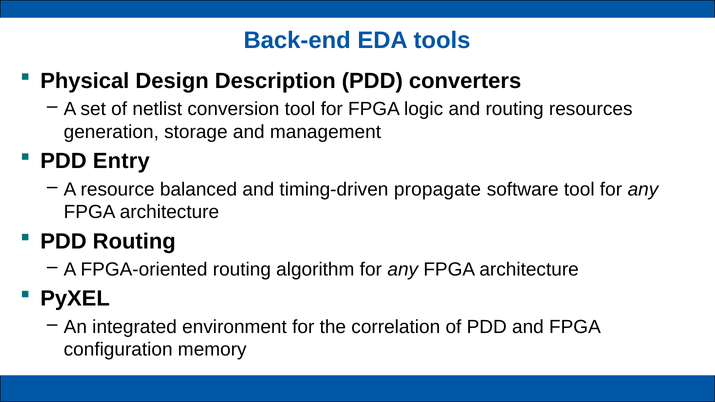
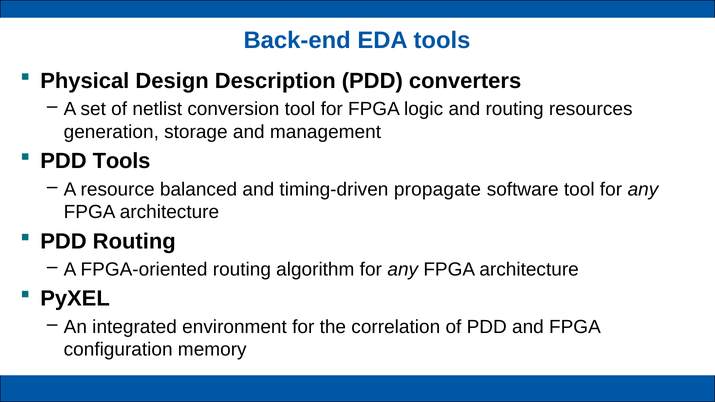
PDD Entry: Entry -> Tools (122, 161)
